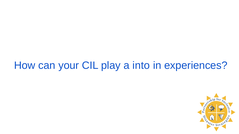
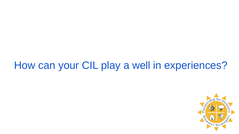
into: into -> well (141, 66)
